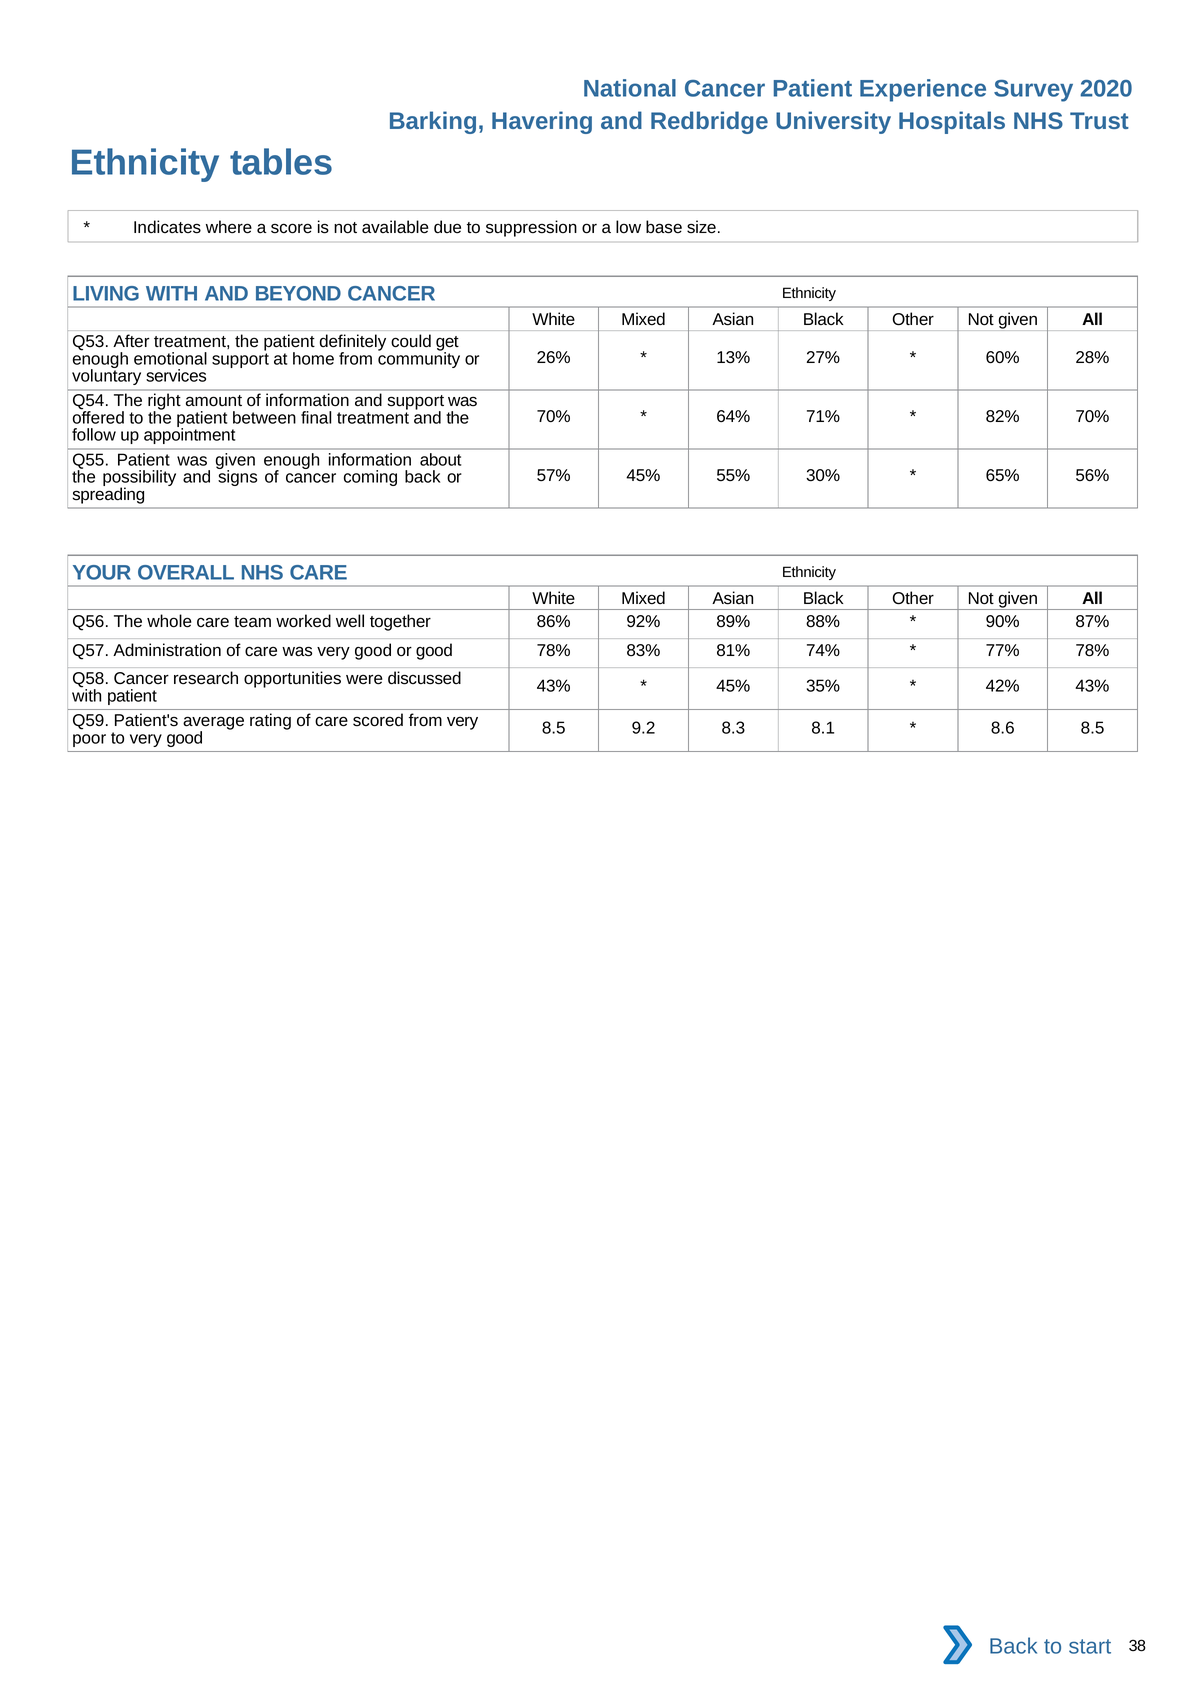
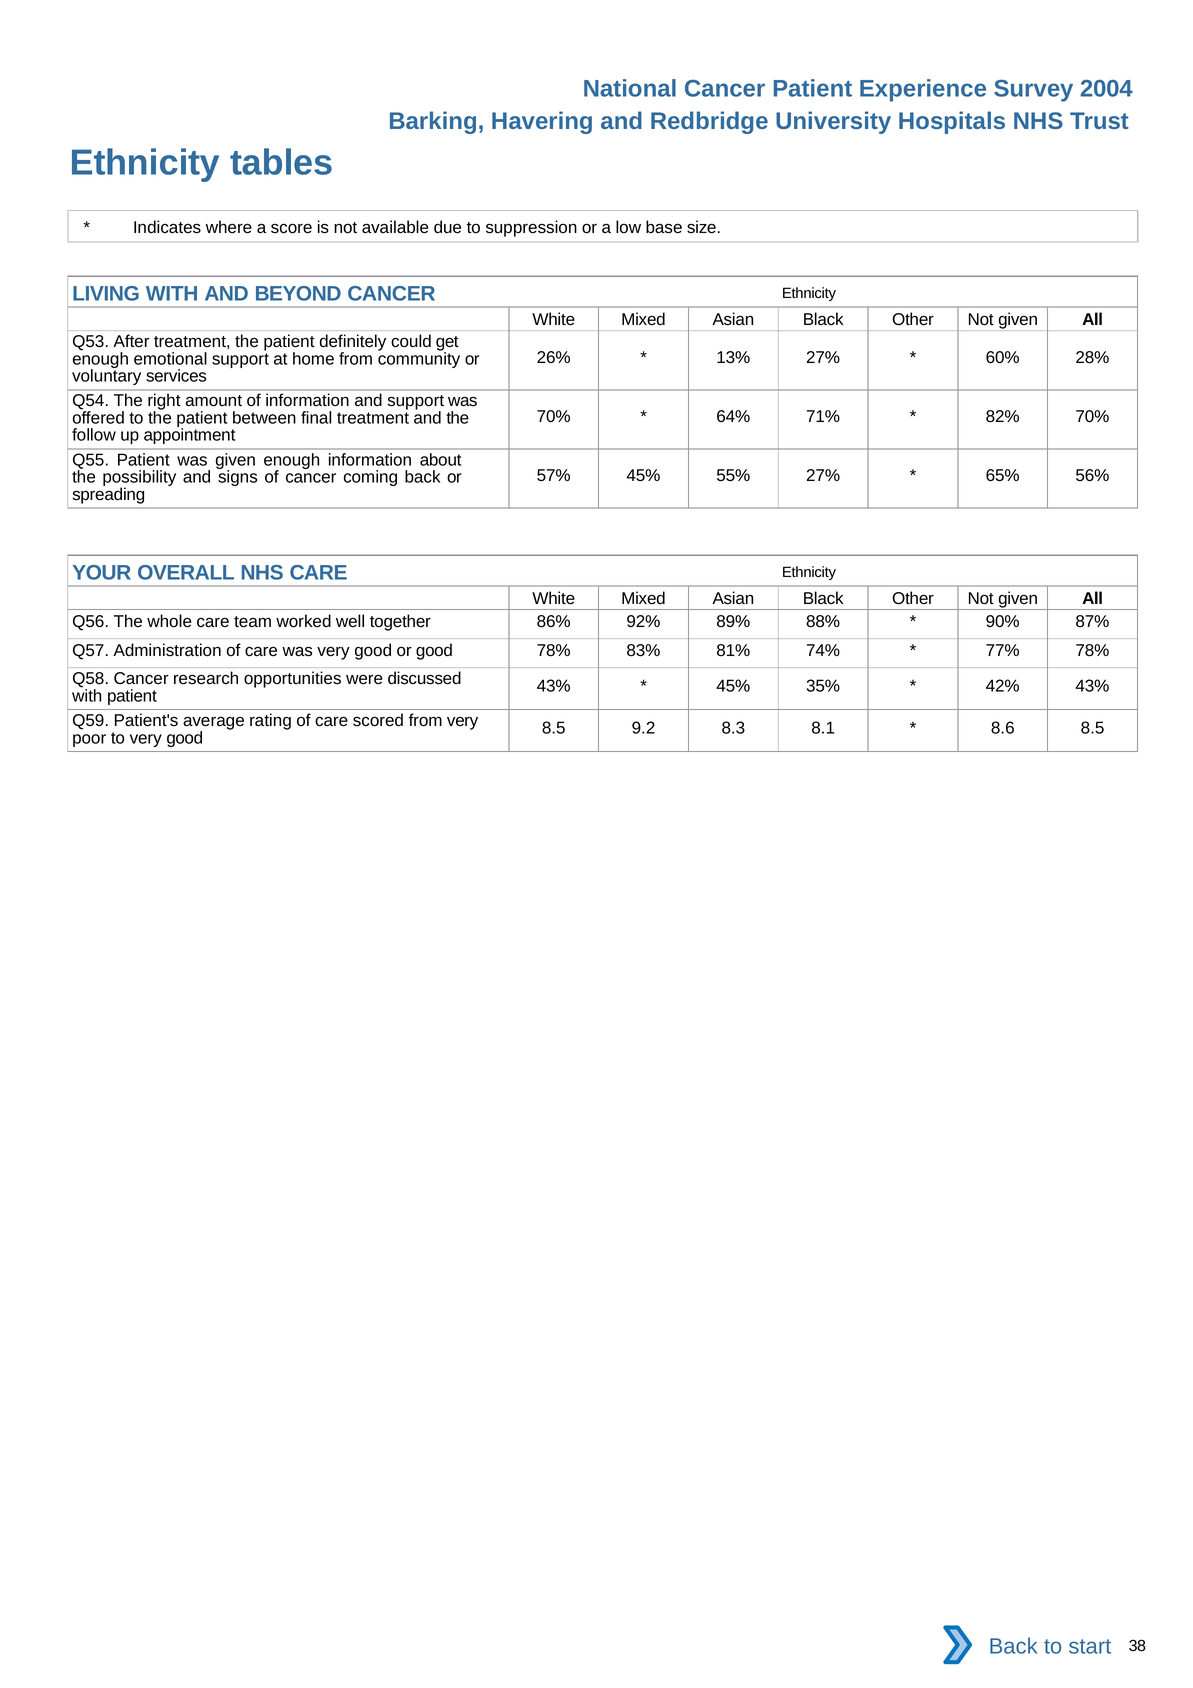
2020: 2020 -> 2004 (1106, 89)
55% 30%: 30% -> 27% (823, 476)
